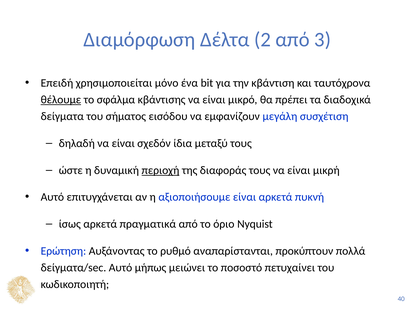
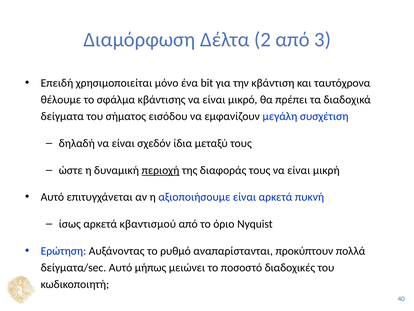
θέλουμε underline: present -> none (61, 100)
πραγματικά: πραγματικά -> κβαντισμού (148, 224)
πετυχαίνει: πετυχαίνει -> διαδοχικές (290, 267)
